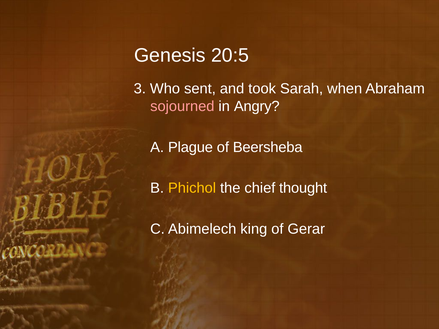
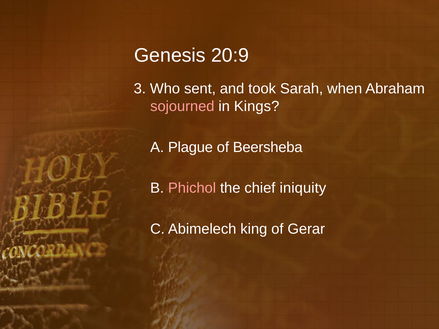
20:5: 20:5 -> 20:9 (230, 56)
Angry: Angry -> Kings (257, 106)
Phichol colour: yellow -> pink (192, 188)
thought: thought -> iniquity (303, 188)
